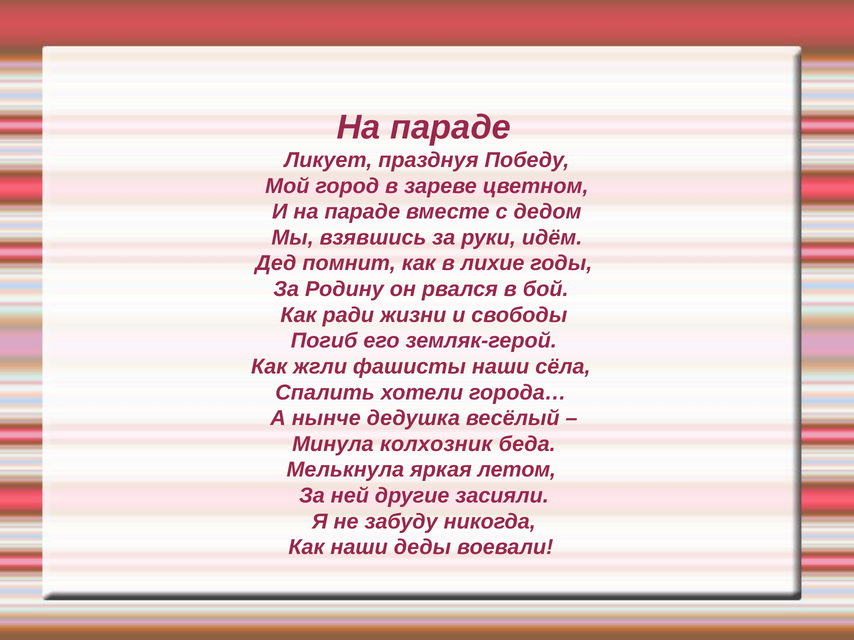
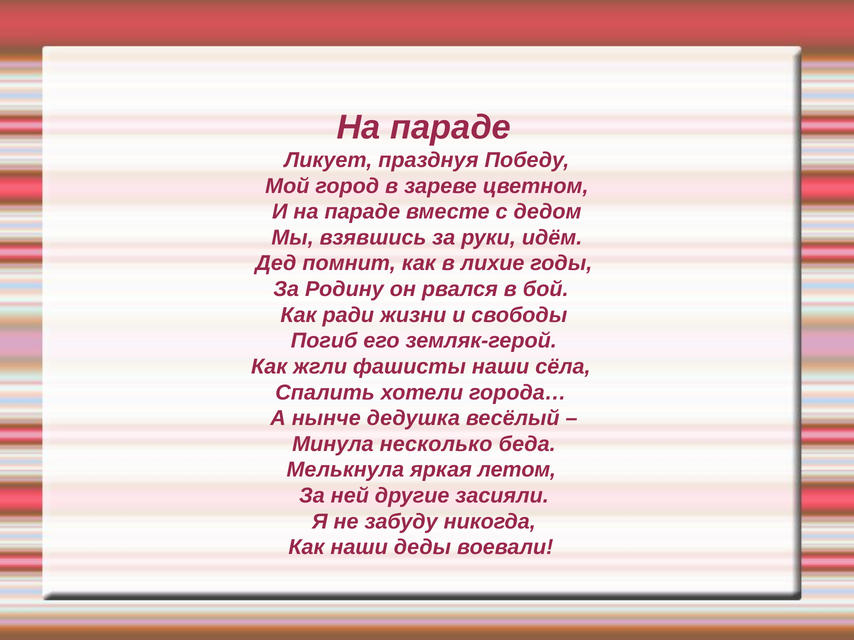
колхозник: колхозник -> несколько (436, 444)
